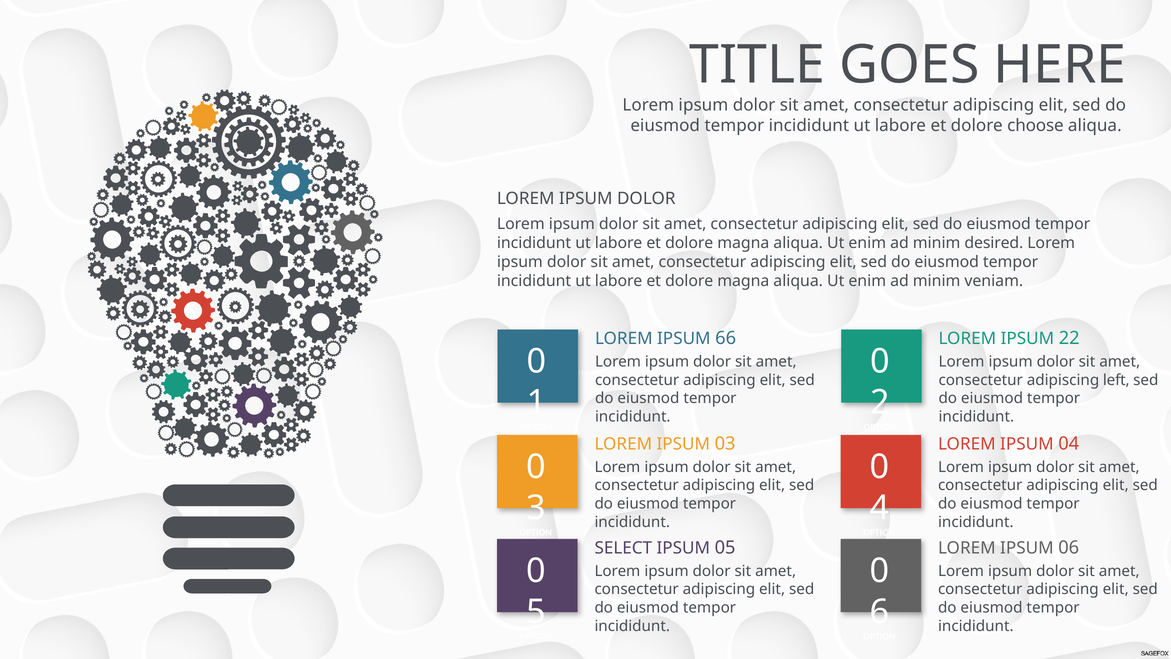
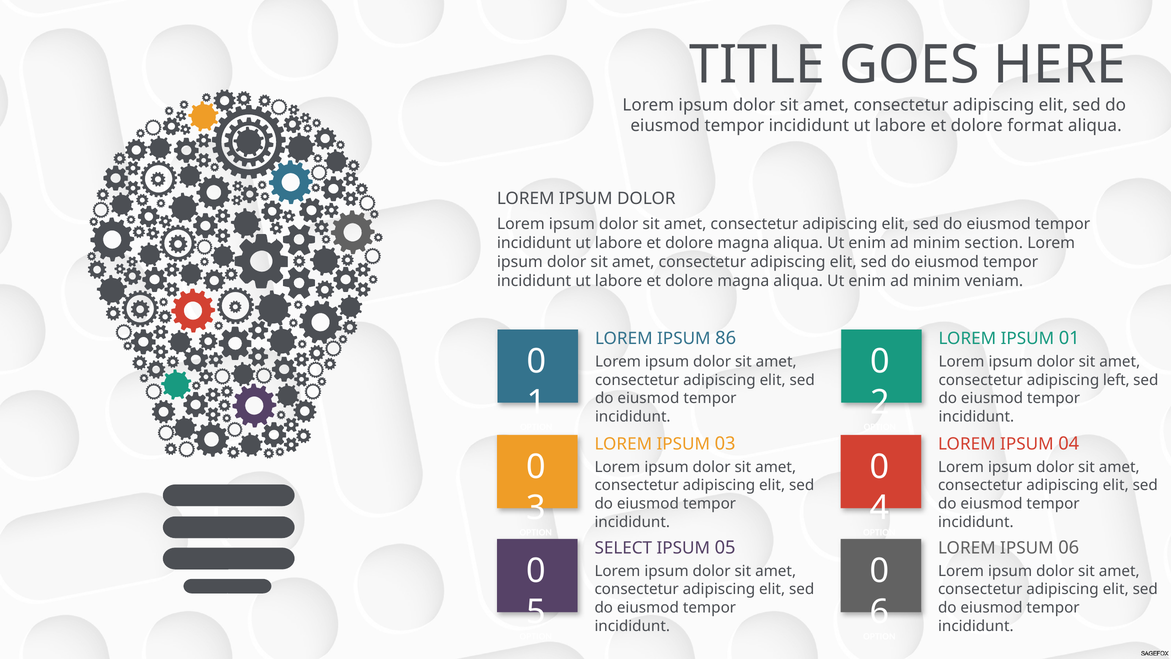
choose: choose -> format (1035, 125)
desired: desired -> section (994, 243)
66: 66 -> 86 (726, 338)
22: 22 -> 01 (1069, 338)
